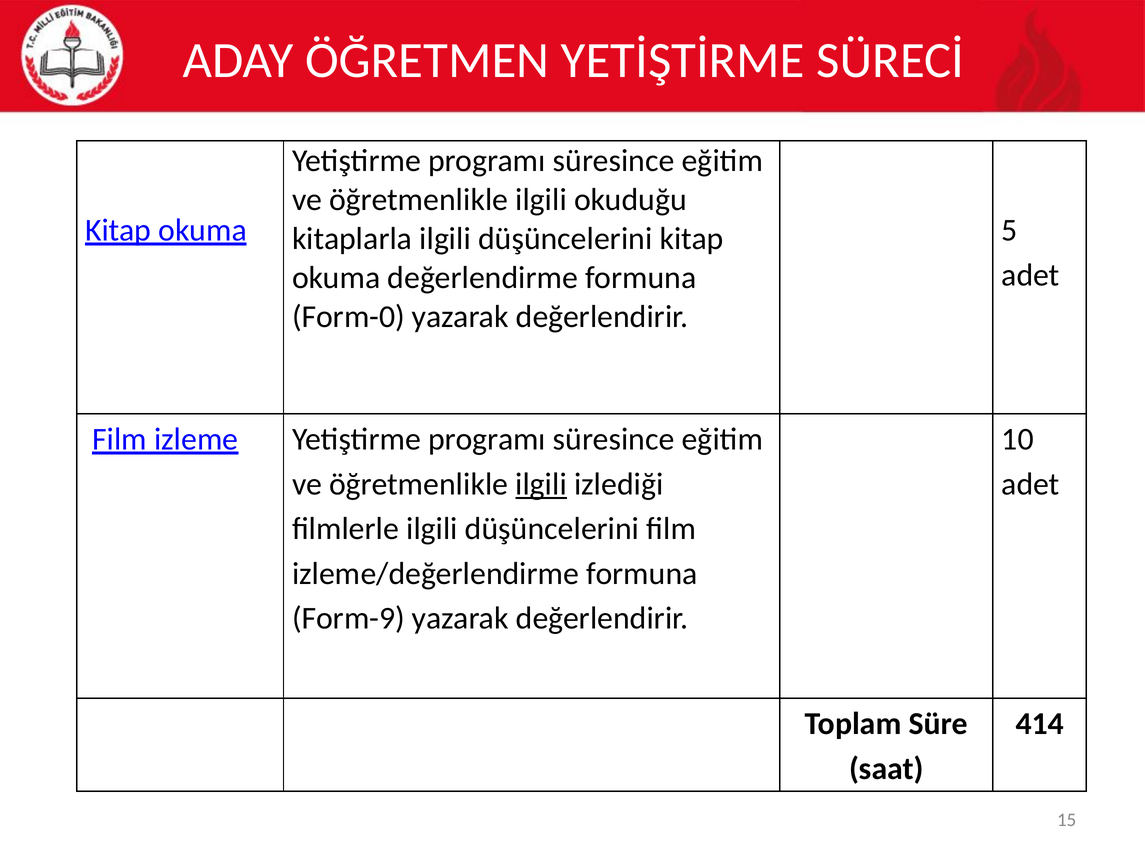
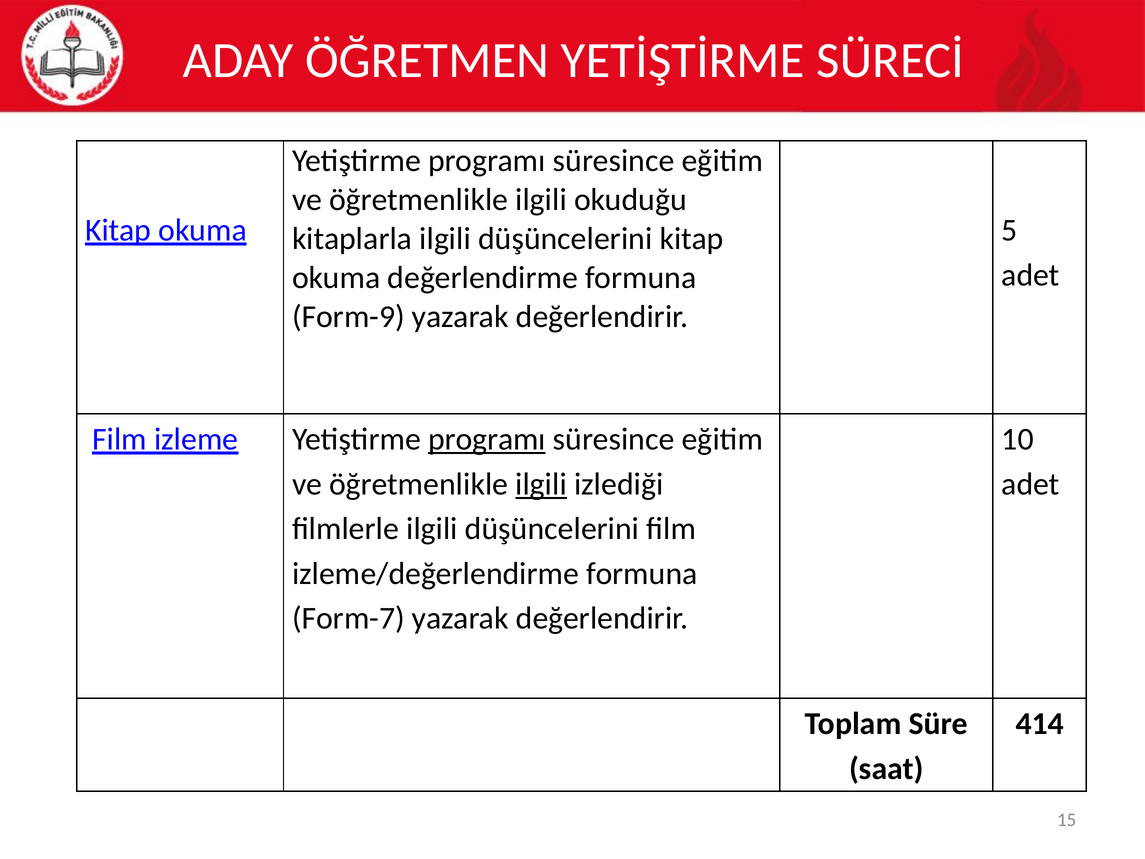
Form-0: Form-0 -> Form-9 (348, 316)
programı underline: none -> present (487, 439)
Form-9: Form-9 -> Form-7 (348, 618)
